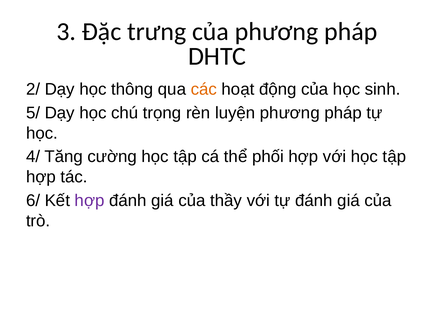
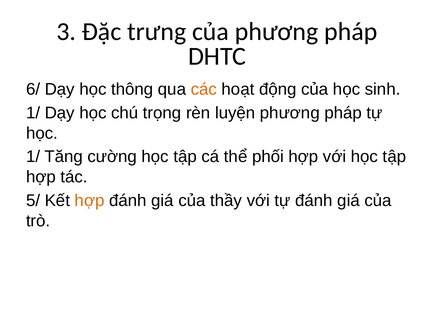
2/: 2/ -> 6/ (33, 89)
5/: 5/ -> 1/ (33, 113)
4/: 4/ -> 1/ (33, 157)
6/: 6/ -> 5/ (33, 201)
hợp colour: purple -> orange (90, 201)
